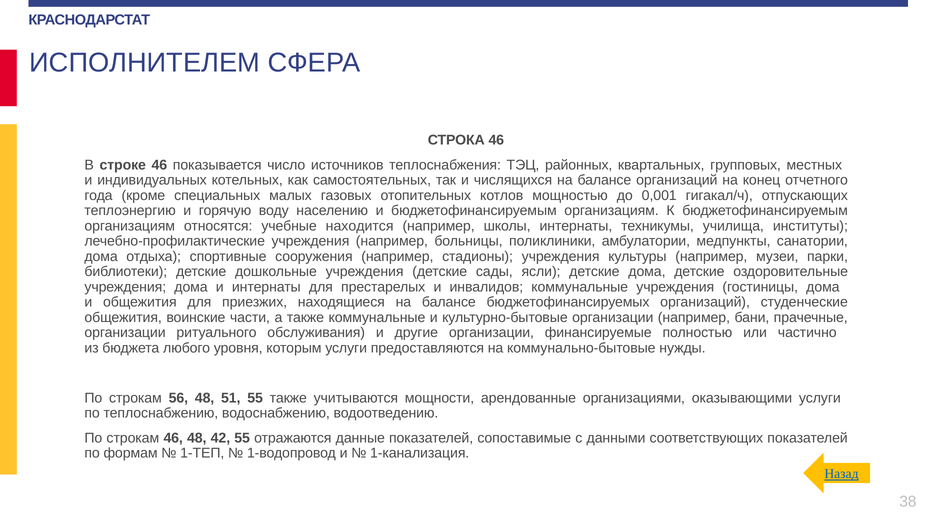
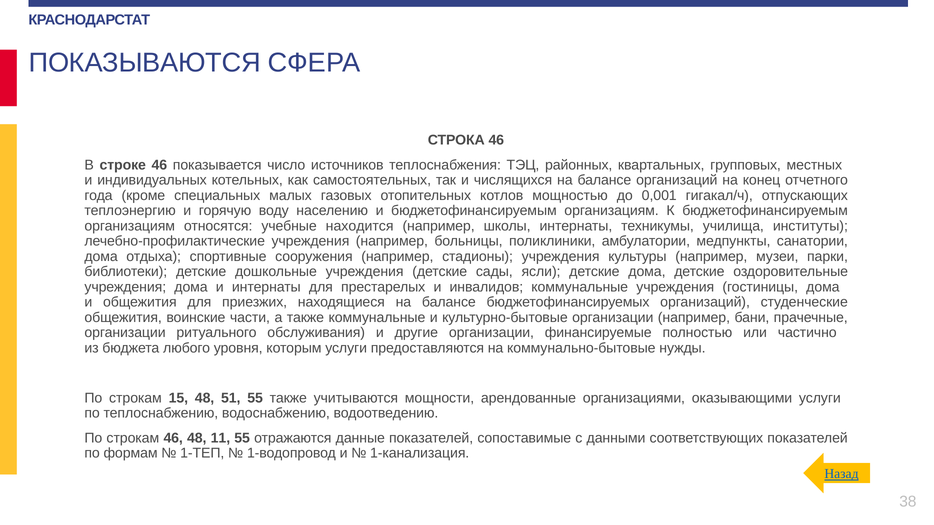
ИСПОЛНИТЕЛЕМ: ИСПОЛНИТЕЛЕМ -> ПОКАЗЫВАЮТСЯ (145, 63)
56: 56 -> 15 (178, 398)
42: 42 -> 11 (220, 438)
